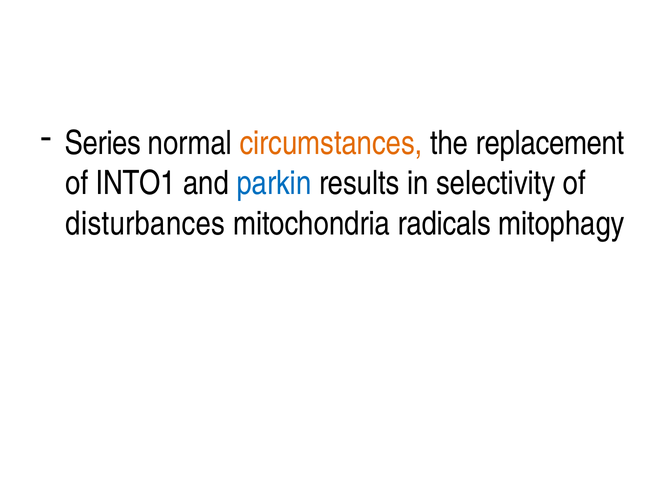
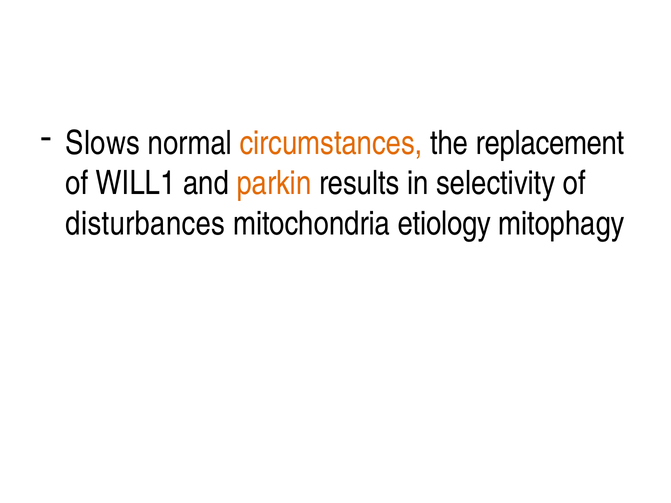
Series: Series -> Slows (103, 143)
INTO1: INTO1 -> WILL1 (136, 184)
parkin colour: blue -> orange (274, 184)
radicals: radicals -> etiology (444, 224)
